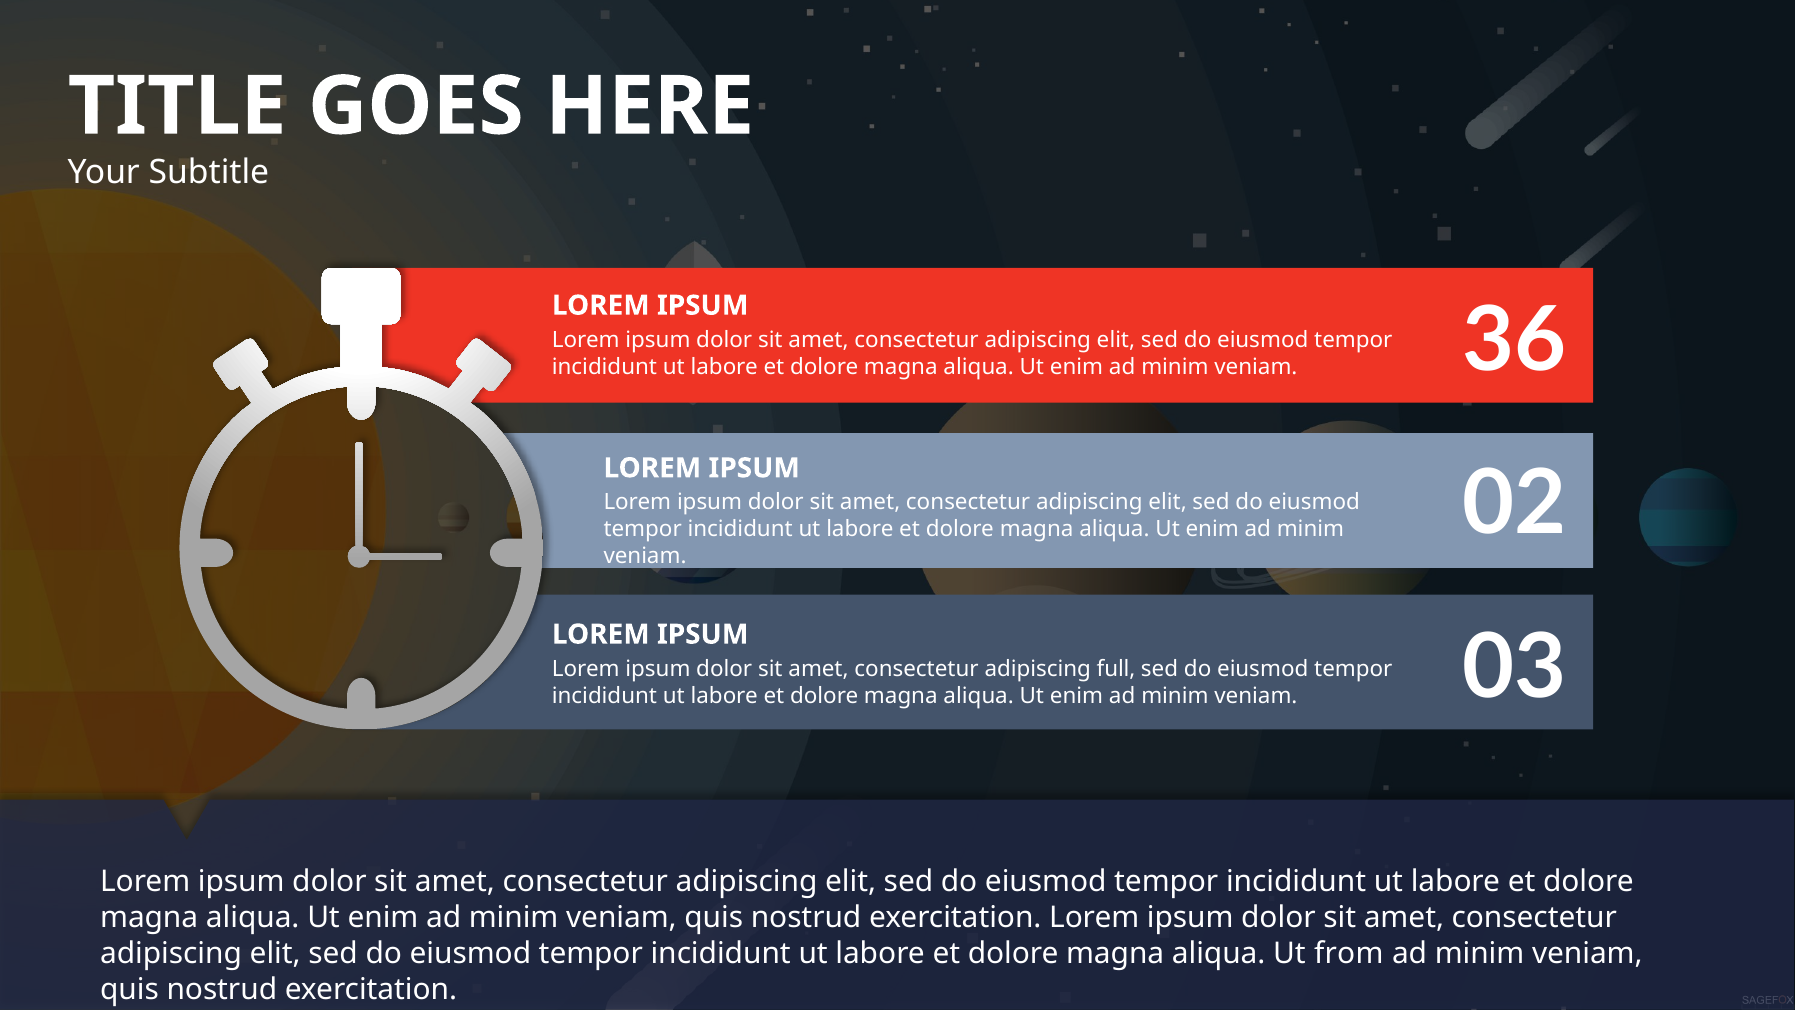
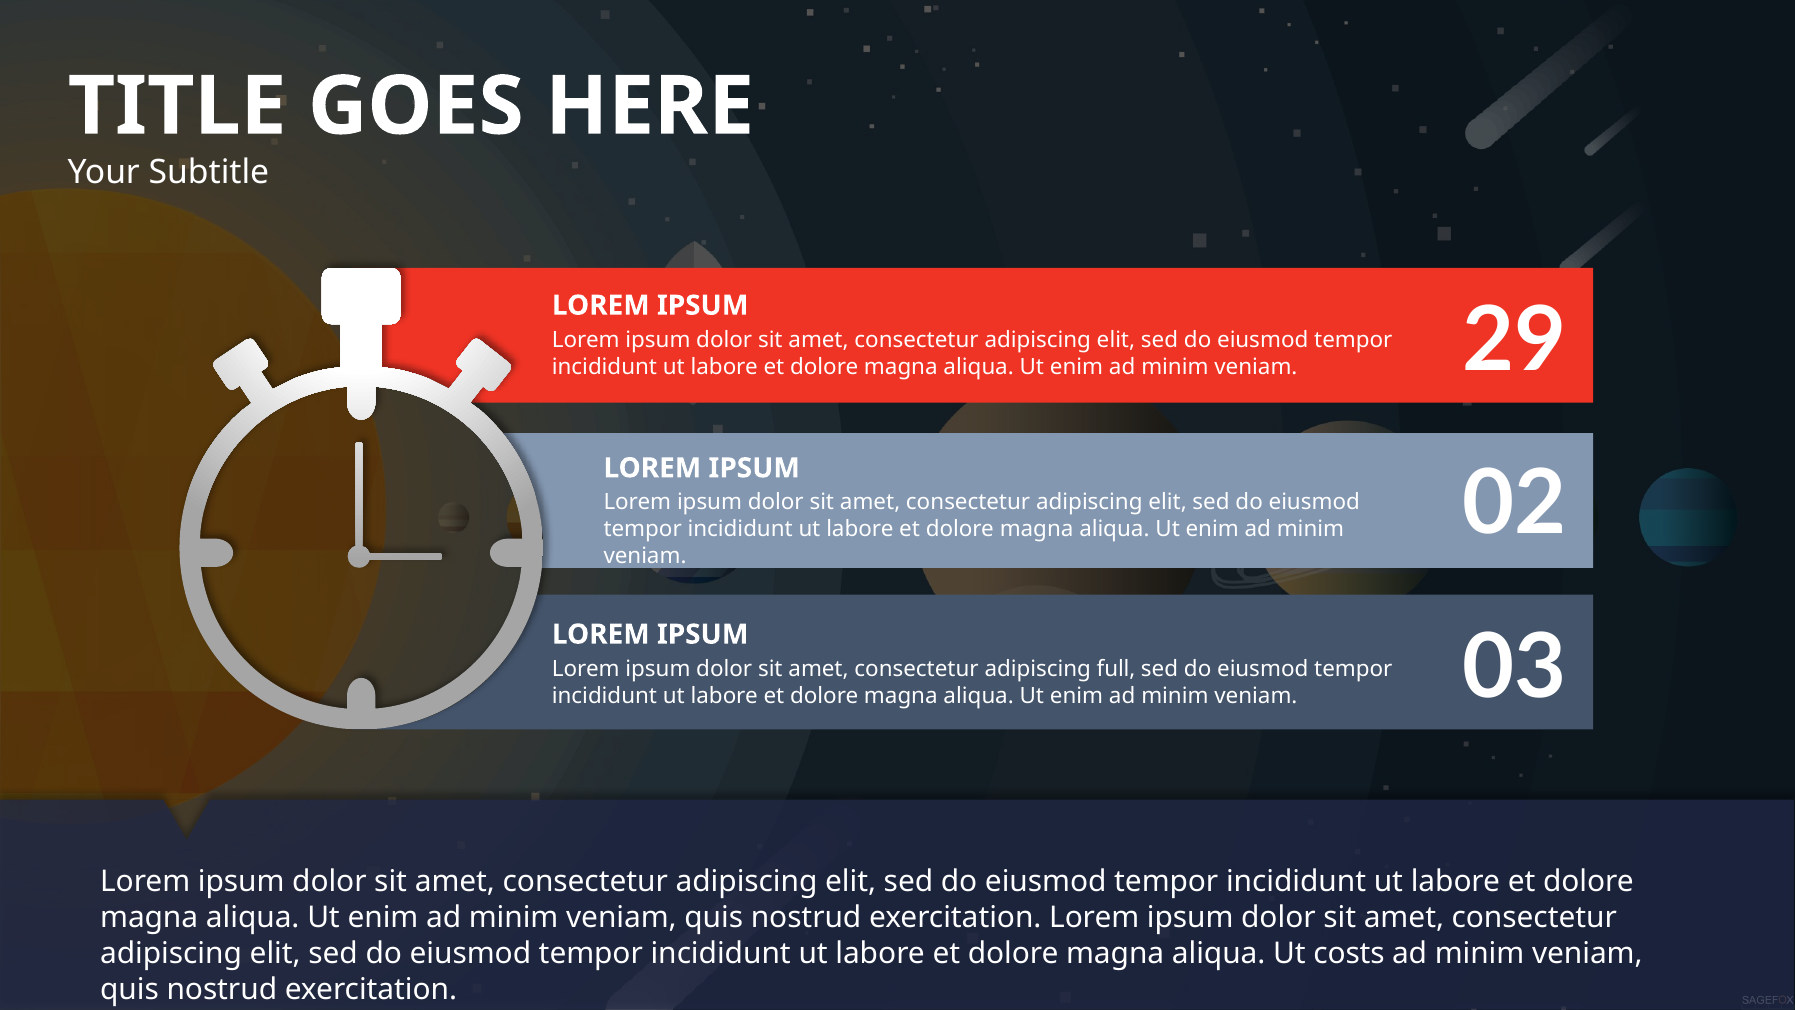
36: 36 -> 29 (1515, 341)
from: from -> costs (1349, 953)
